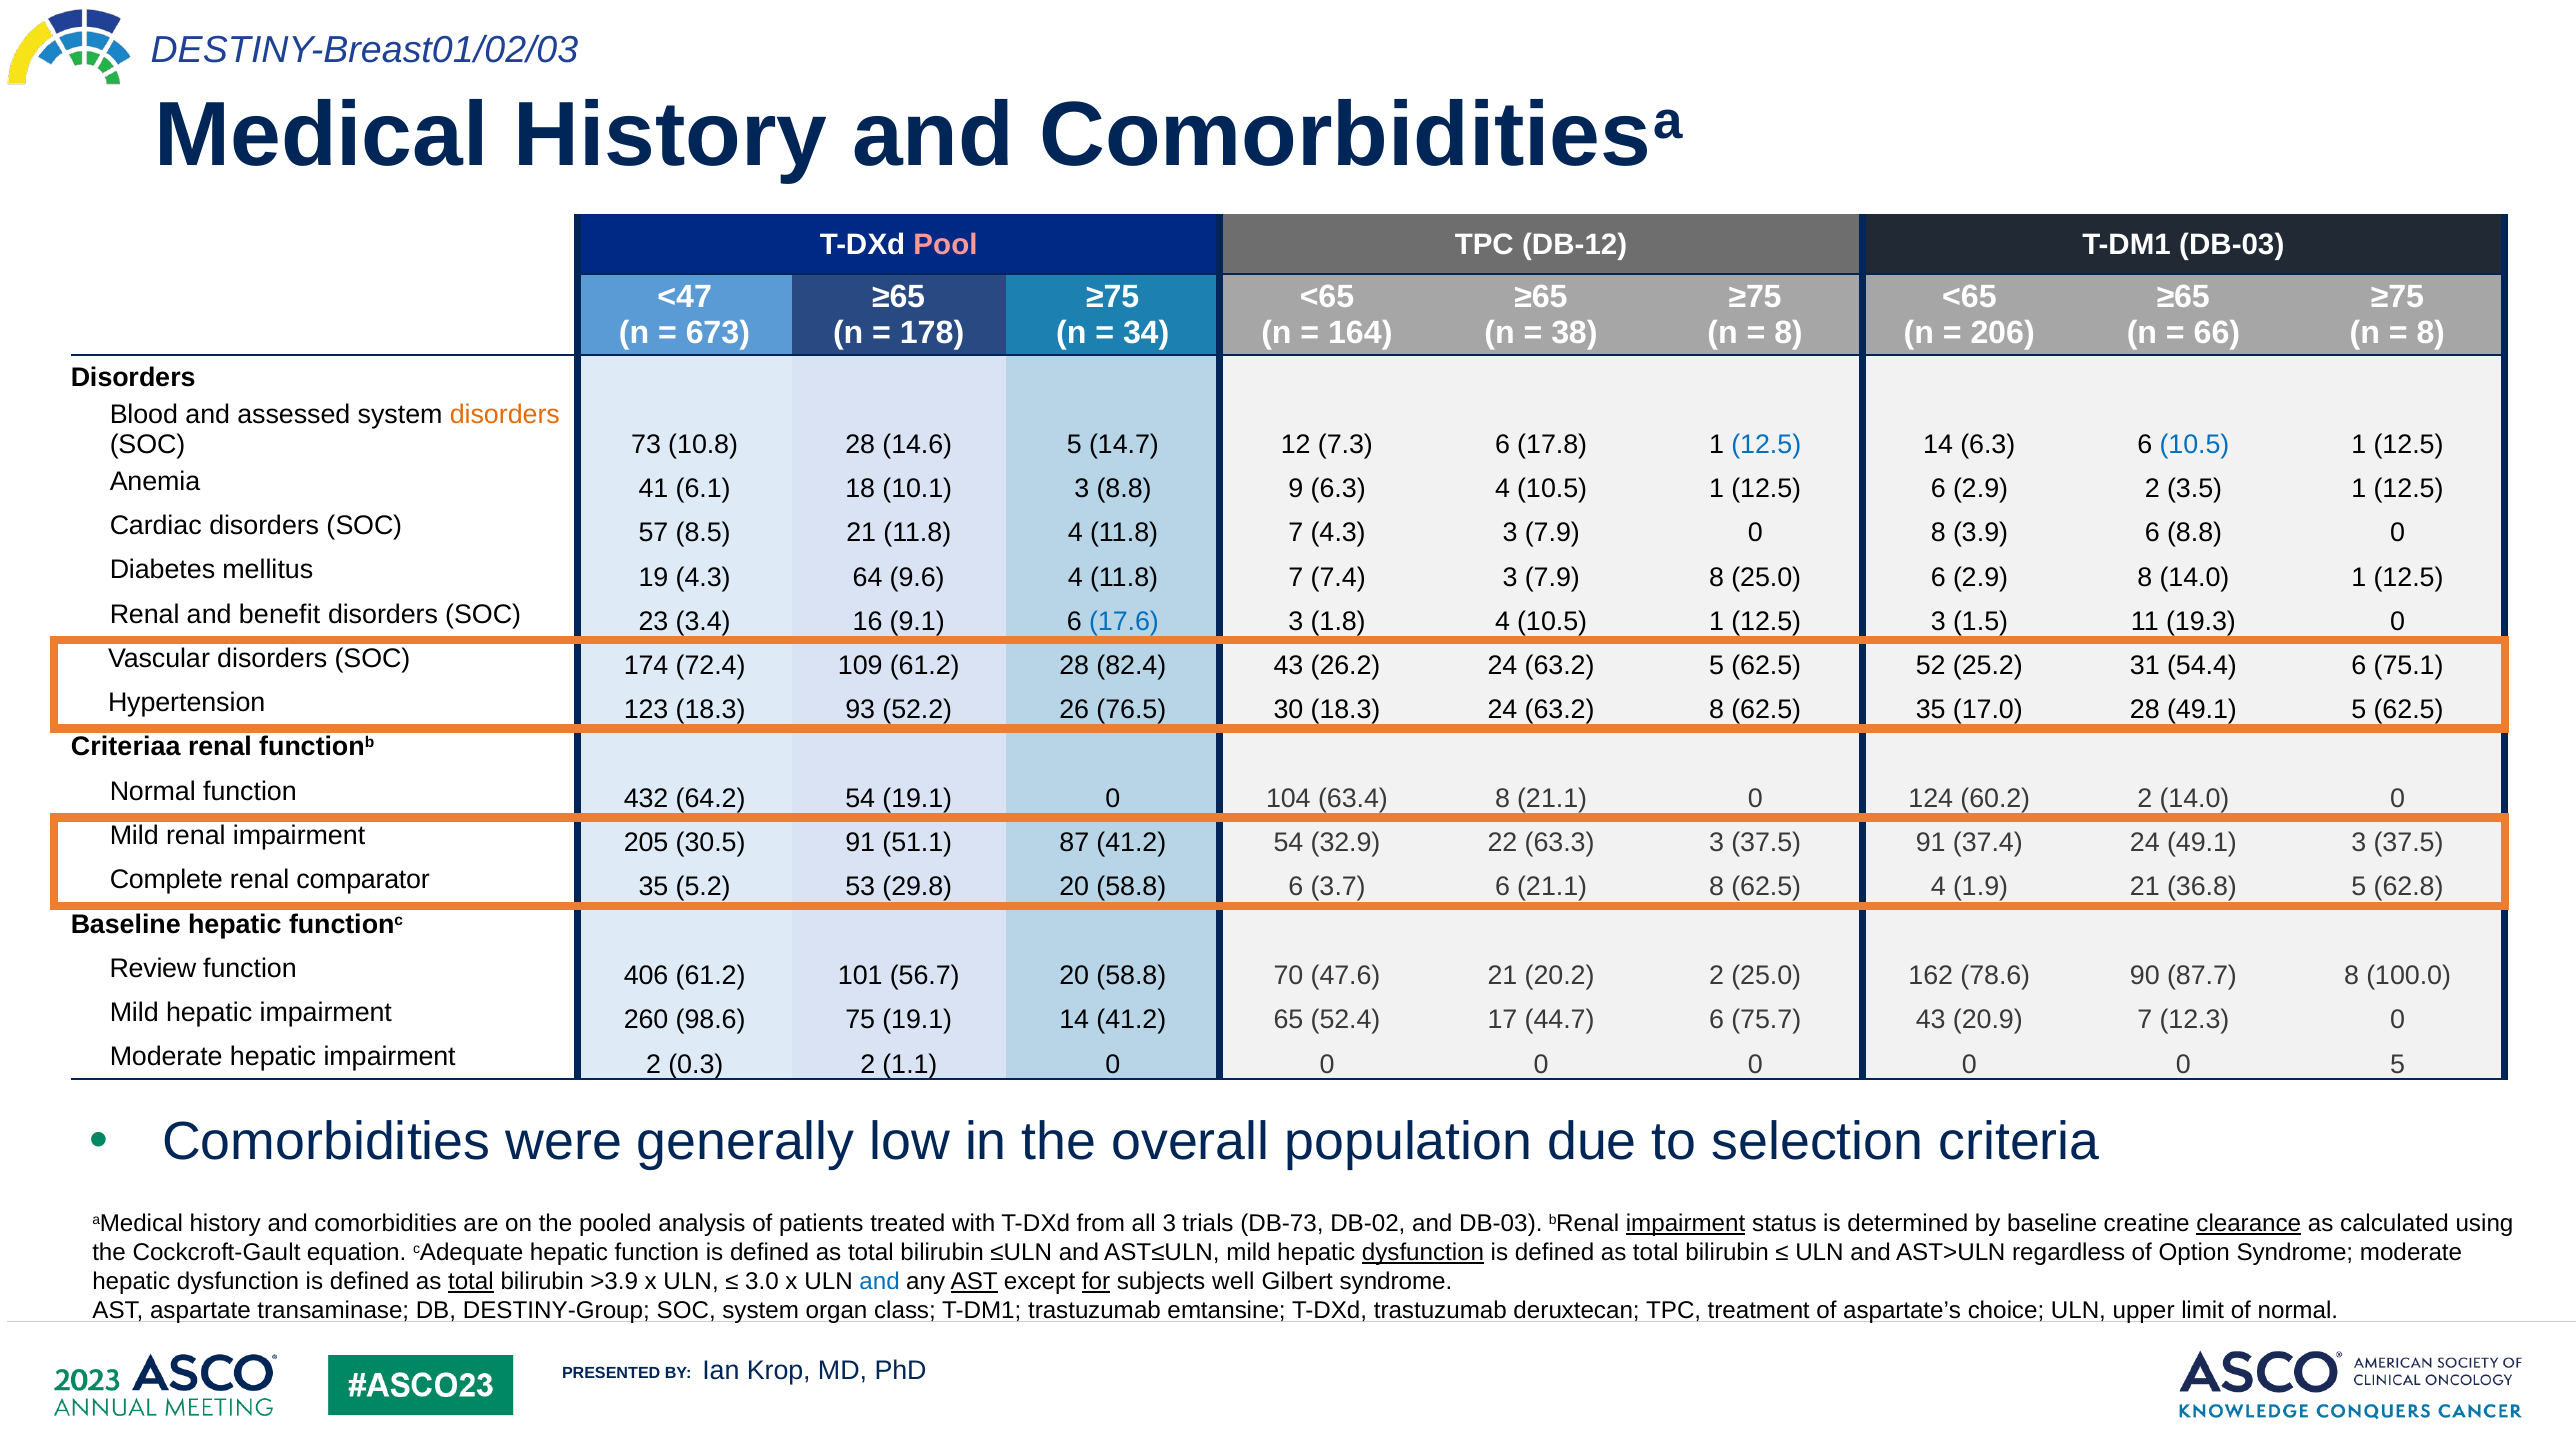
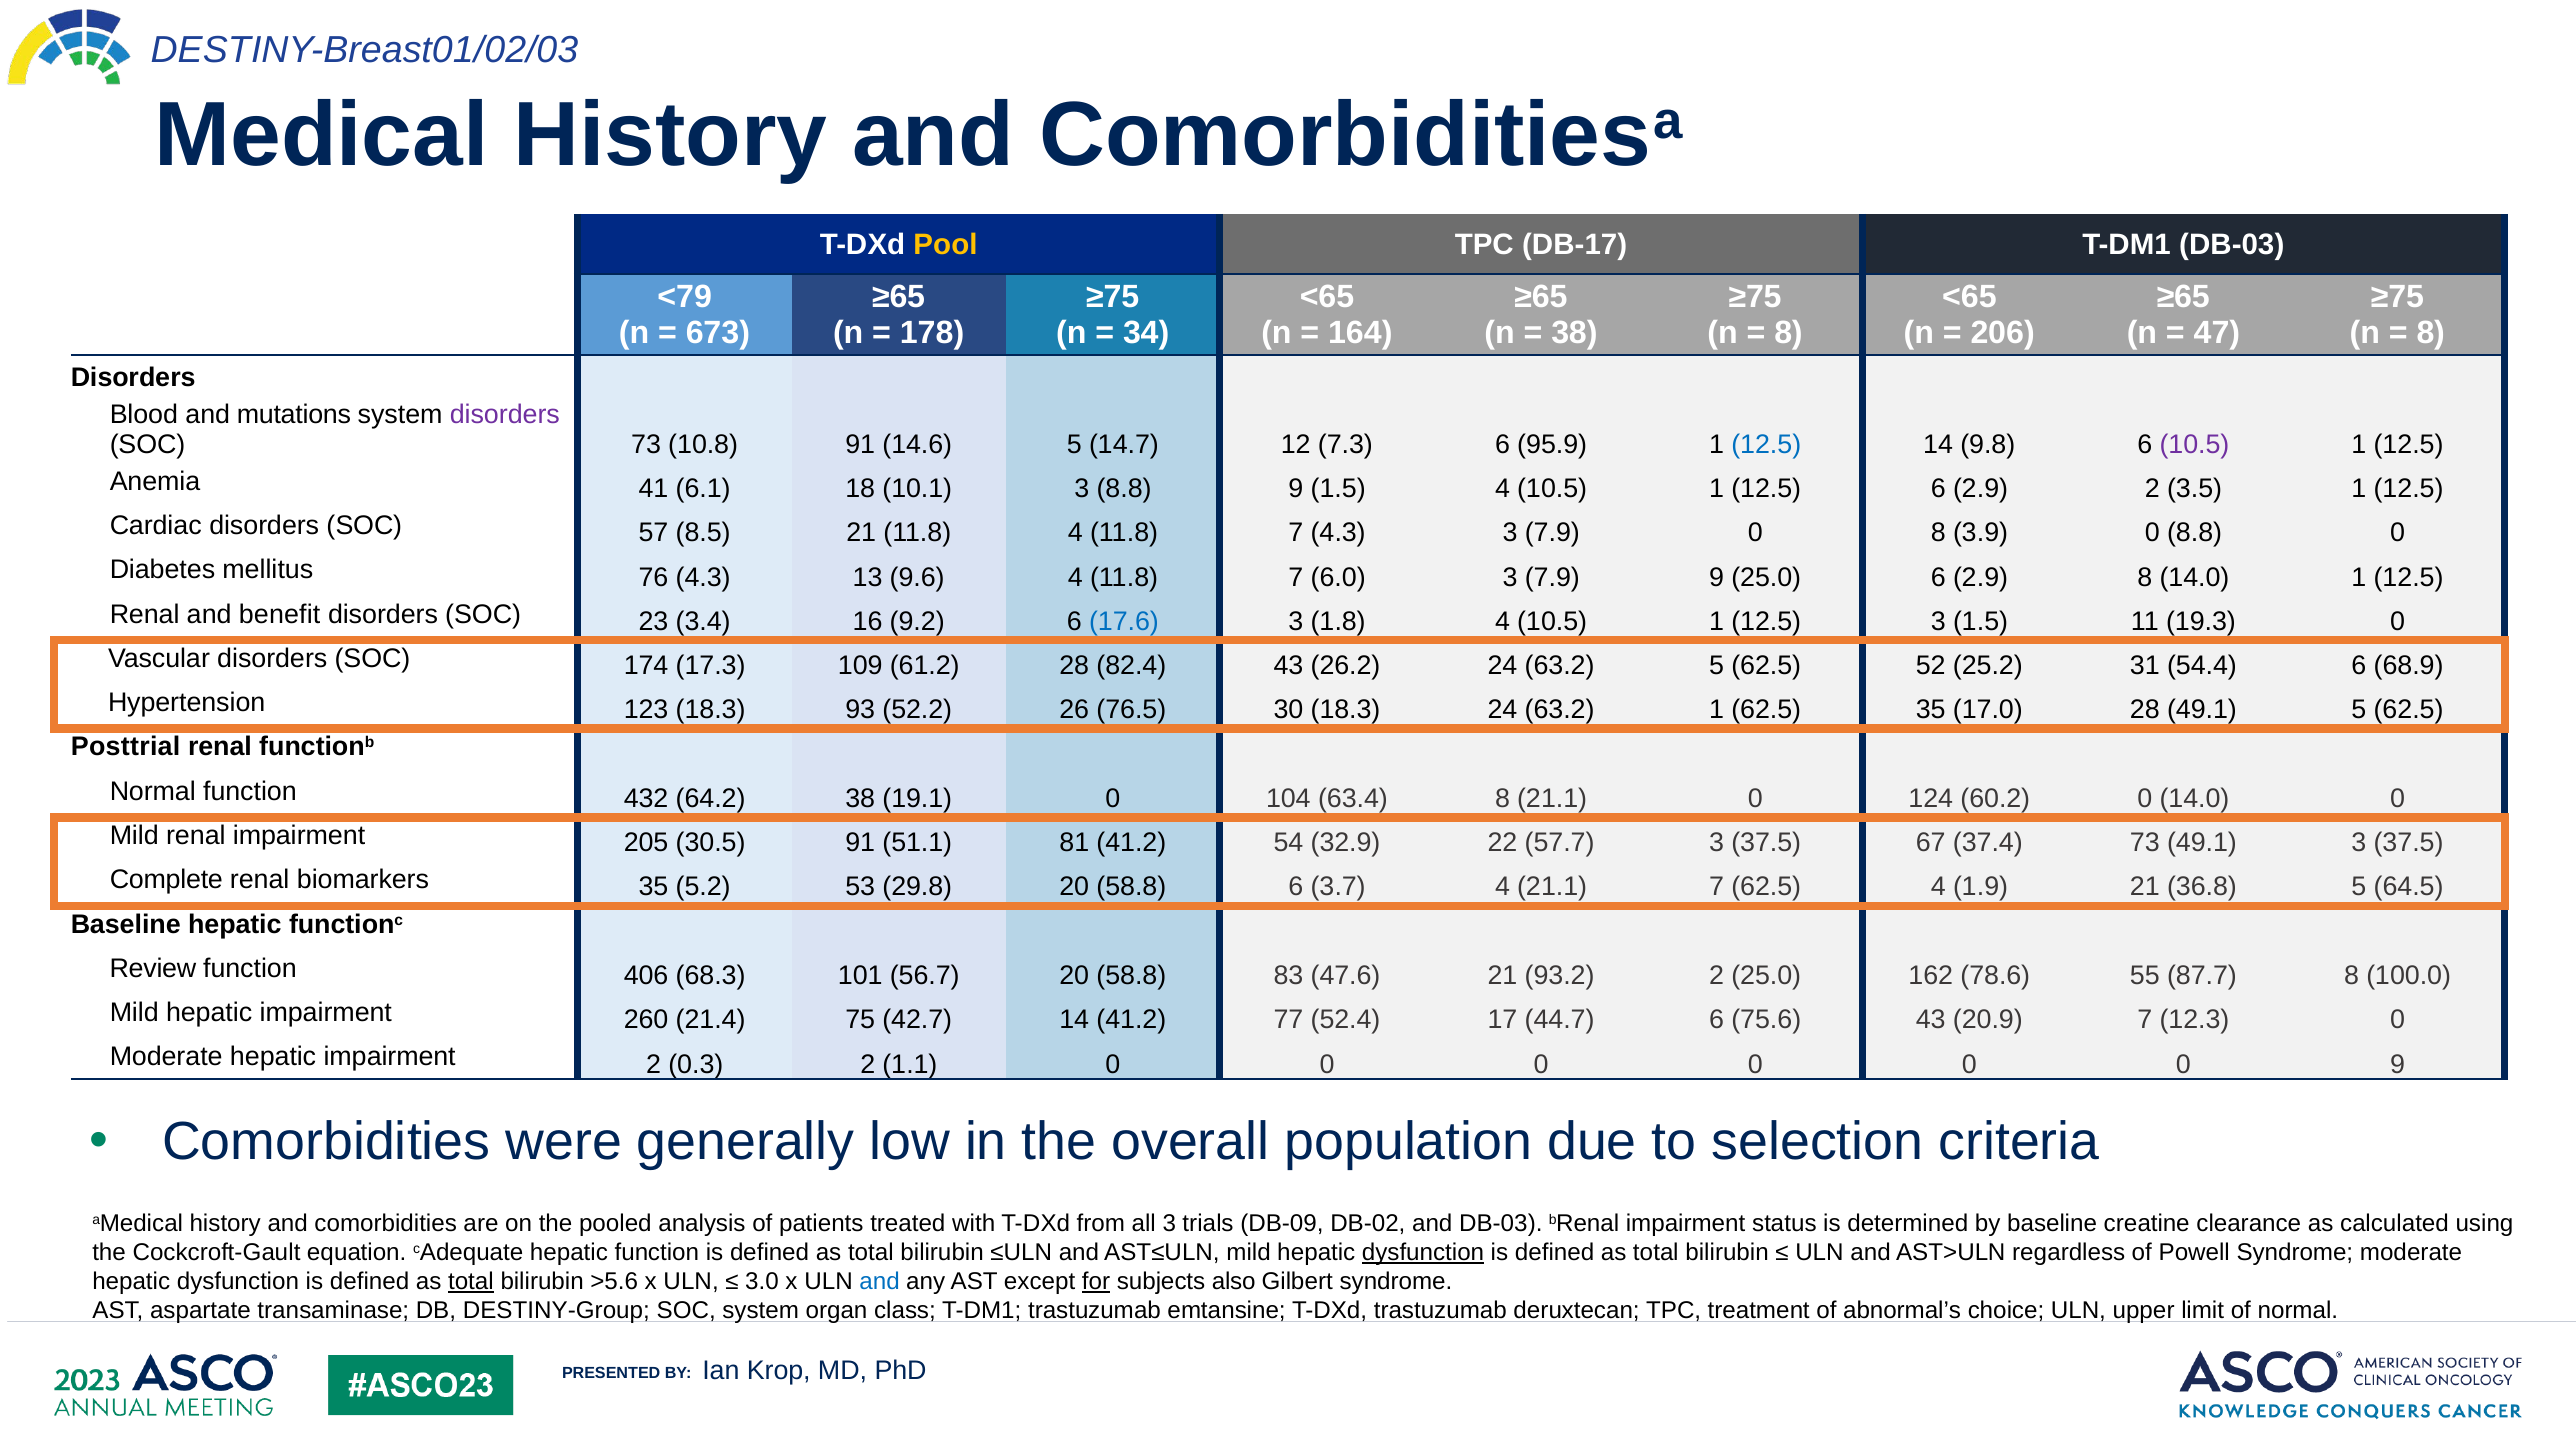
Pool colour: pink -> yellow (946, 245)
DB-12: DB-12 -> DB-17 (1575, 245)
<47: <47 -> <79 (685, 297)
66: 66 -> 47 (2217, 333)
assessed: assessed -> mutations (294, 414)
disorders colour: orange -> purple (505, 414)
10.8 28: 28 -> 91 (860, 444)
17.8: 17.8 -> 95.9 (1552, 444)
14 6.3: 6.3 -> 9.8 (1988, 444)
10.5 colour: blue -> purple (2195, 444)
9 6.3: 6.3 -> 1.5 (1338, 489)
3.9 6: 6 -> 0 (2152, 533)
19: 19 -> 76 (653, 577)
64: 64 -> 13 (868, 577)
7.4: 7.4 -> 6.0 (1338, 577)
7.9 8: 8 -> 9 (1717, 577)
9.1: 9.1 -> 9.2 (917, 621)
72.4: 72.4 -> 17.3 (711, 666)
75.1: 75.1 -> 68.9 (2409, 666)
63.2 8: 8 -> 1 (1717, 710)
Criteriaa: Criteriaa -> Posttrial (126, 747)
64.2 54: 54 -> 38 (860, 799)
60.2 2: 2 -> 0 (2145, 799)
87: 87 -> 81 (1074, 843)
63.3: 63.3 -> 57.7 (1560, 843)
37.5 91: 91 -> 67 (1931, 843)
37.4 24: 24 -> 73 (2145, 843)
comparator: comparator -> biomarkers (363, 880)
3.7 6: 6 -> 4 (1502, 887)
21.1 8: 8 -> 7 (1717, 887)
62.8: 62.8 -> 64.5 (2409, 887)
406 61.2: 61.2 -> 68.3 (711, 976)
70: 70 -> 83 (1288, 976)
20.2: 20.2 -> 93.2 (1560, 976)
90: 90 -> 55 (2145, 976)
98.6: 98.6 -> 21.4 (711, 1020)
75 19.1: 19.1 -> 42.7 (917, 1020)
65: 65 -> 77 (1288, 1020)
75.7: 75.7 -> 75.6 (1766, 1020)
0 5: 5 -> 9 (2398, 1064)
DB-73: DB-73 -> DB-09 (1282, 1223)
impairment underline: present -> none (1686, 1223)
clearance underline: present -> none (2249, 1223)
Option: Option -> Powell (2194, 1252)
>3.9: >3.9 -> >5.6 (614, 1282)
AST underline: present -> none (974, 1282)
well: well -> also (1234, 1282)
aspartate’s: aspartate’s -> abnormal’s (1902, 1311)
